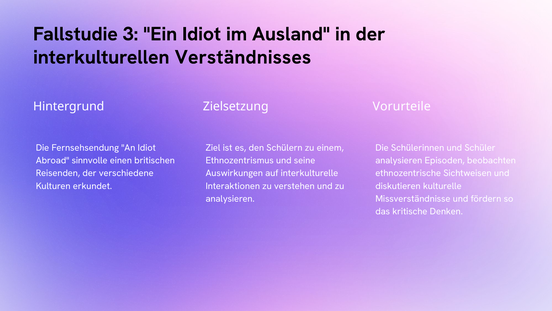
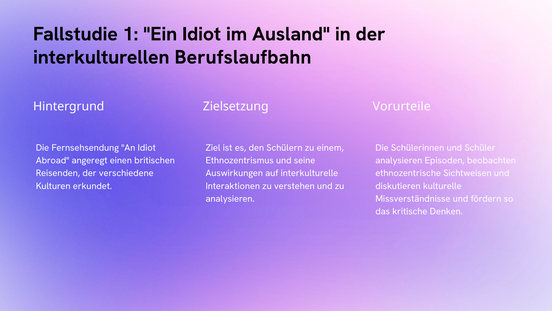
3: 3 -> 1 (131, 34)
Verständnisses: Verständnisses -> Berufslaufbahn (243, 57)
sinnvolle: sinnvolle -> angeregt (90, 160)
